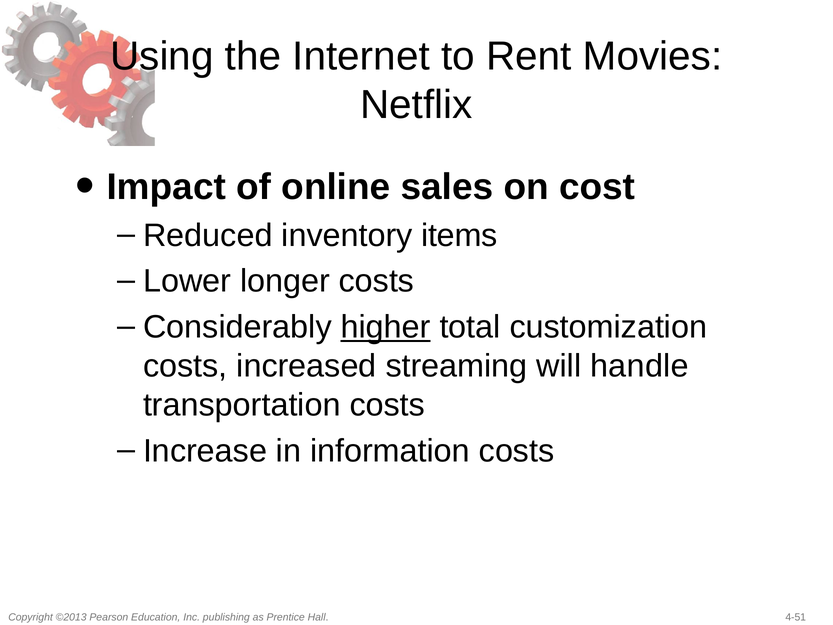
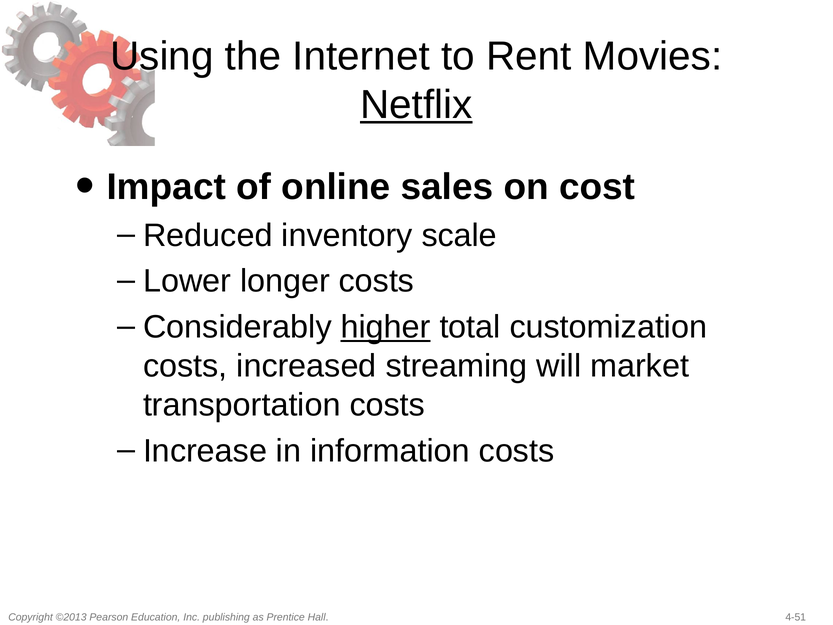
Netflix underline: none -> present (416, 105)
items: items -> scale (459, 235)
handle: handle -> market (640, 366)
